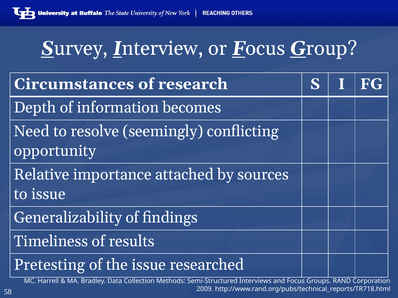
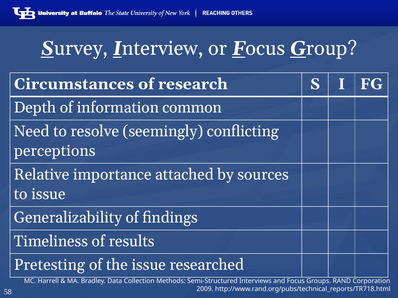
becomes: becomes -> common (192, 108)
opportunity: opportunity -> perceptions (55, 151)
